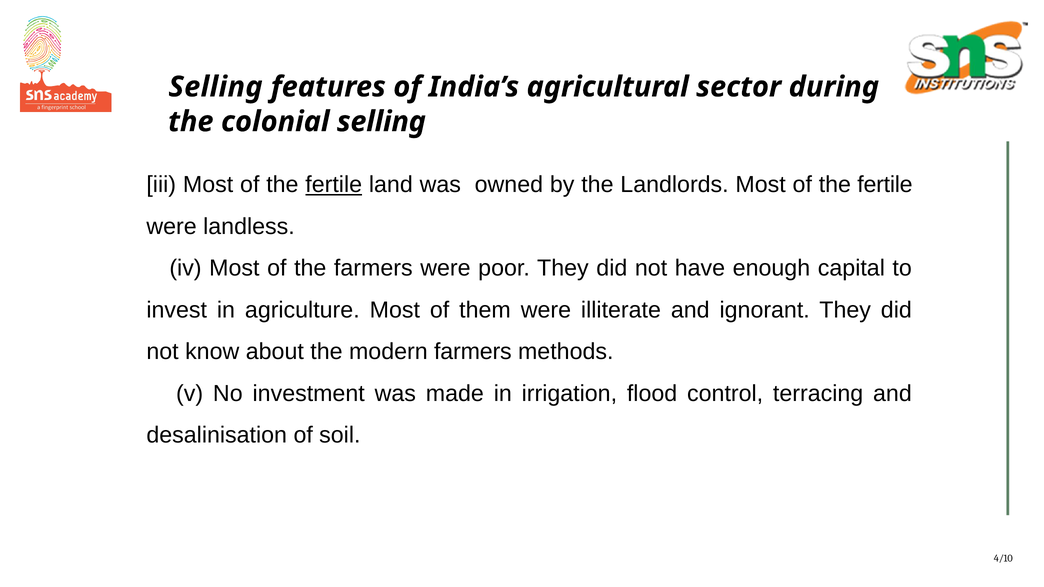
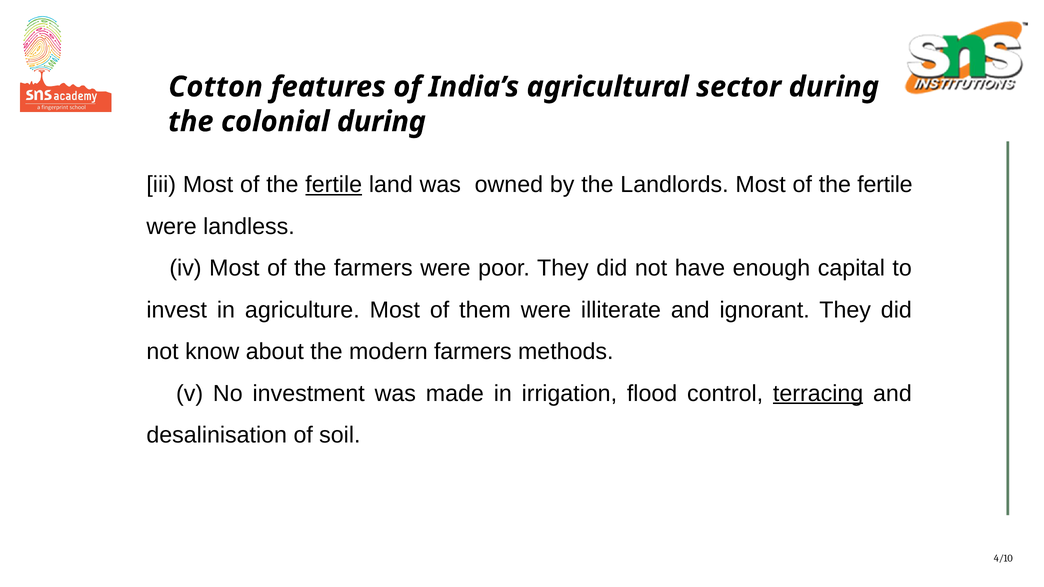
Selling: Selling -> Cotton (216, 87)
colonial selling: selling -> during (381, 122)
terracing underline: none -> present (818, 394)
